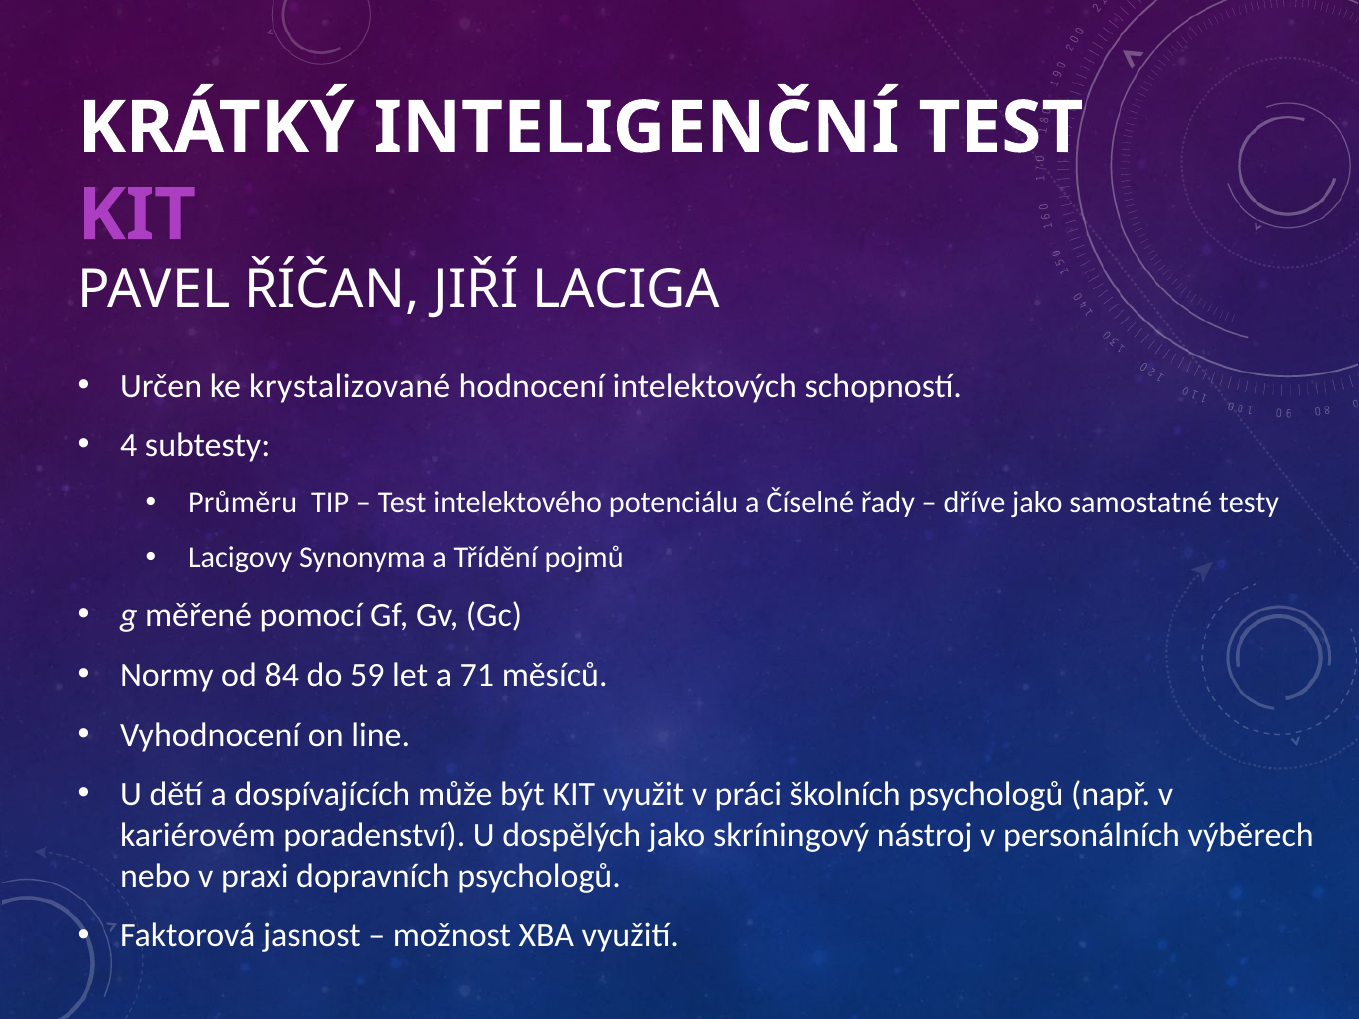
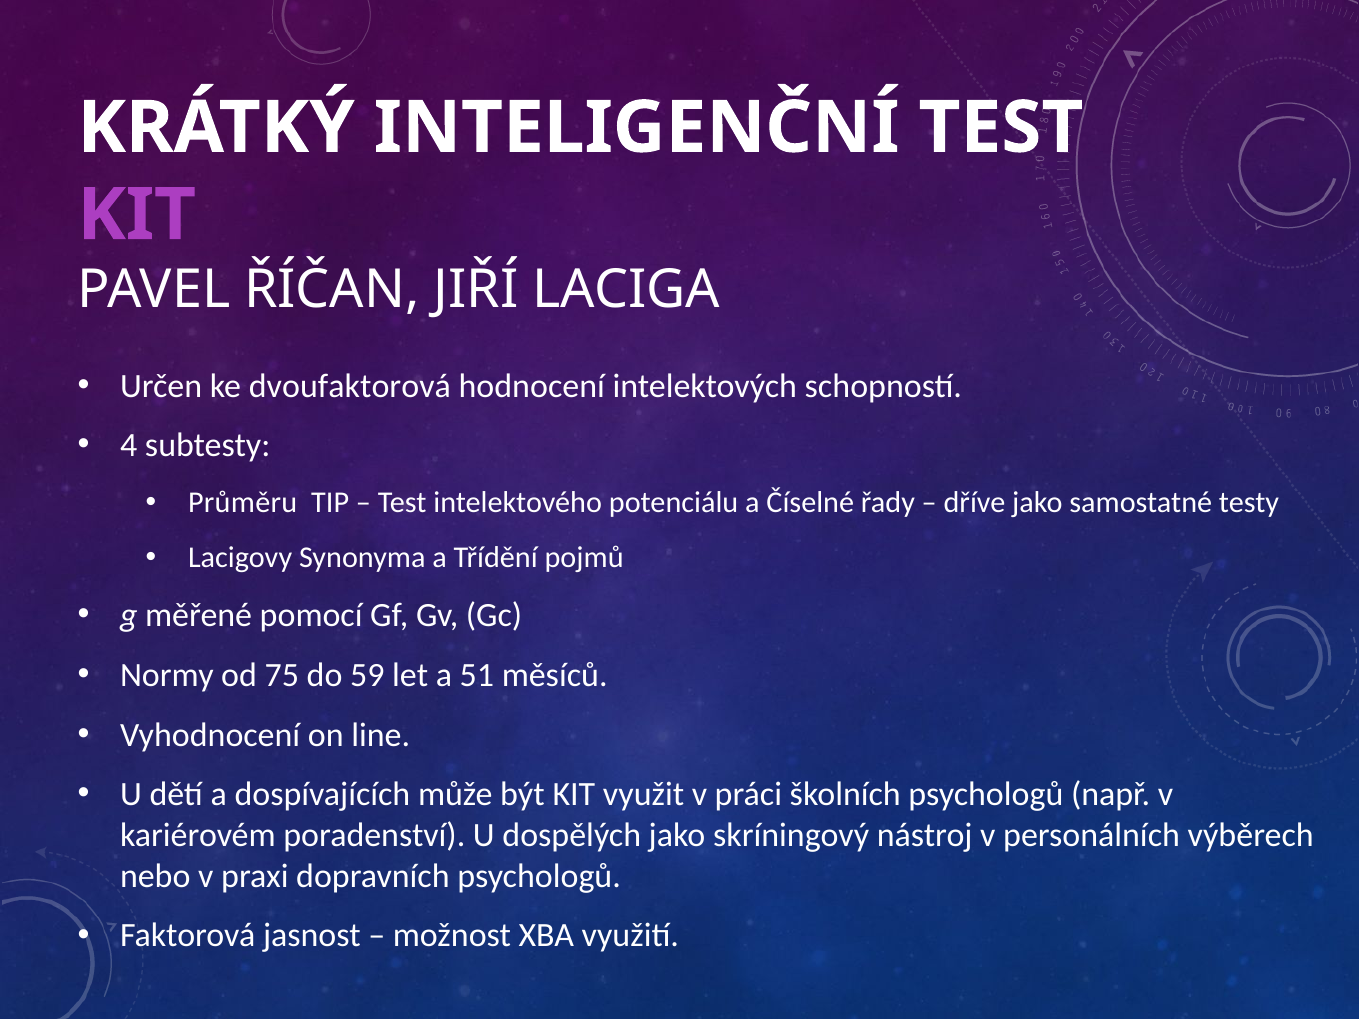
krystalizované: krystalizované -> dvoufaktorová (350, 386)
84: 84 -> 75 (282, 675)
71: 71 -> 51 (477, 675)
